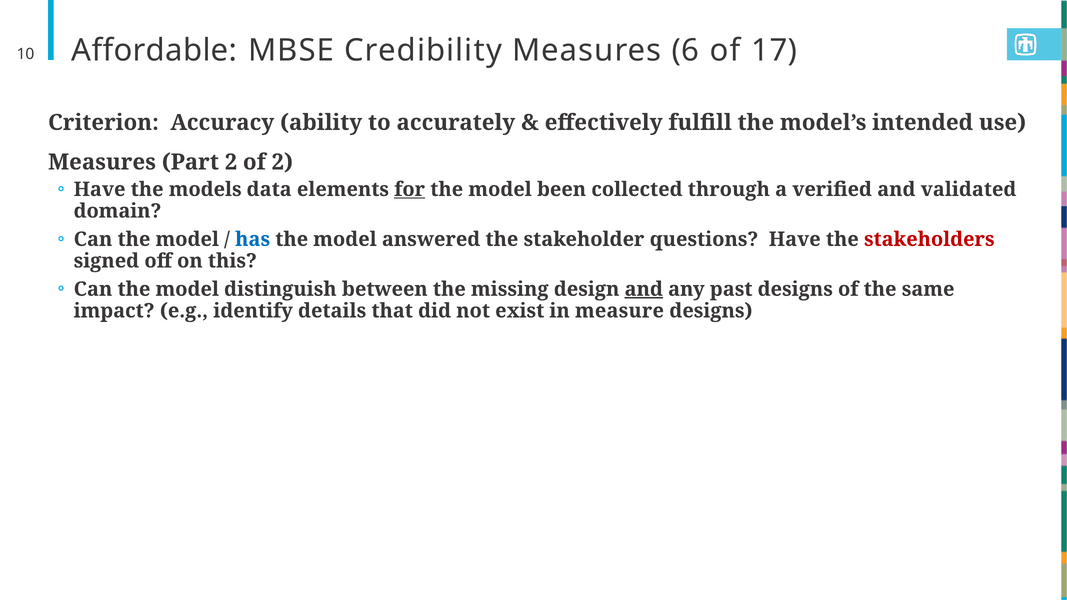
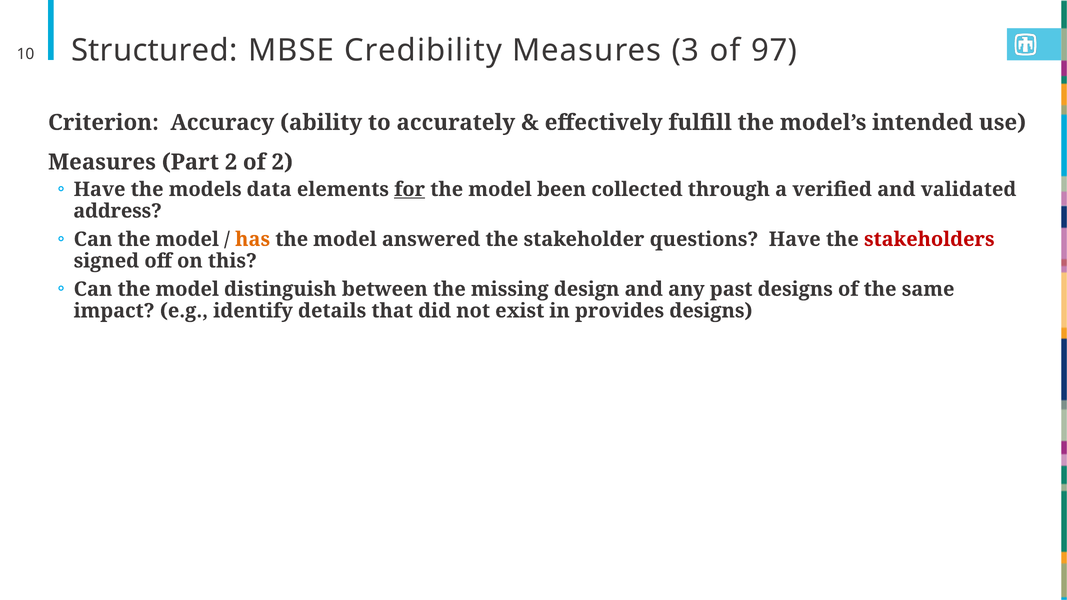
Affordable: Affordable -> Structured (154, 51)
6: 6 -> 3 (686, 51)
17: 17 -> 97 (774, 51)
domain: domain -> address (118, 211)
has colour: blue -> orange (253, 239)
and underline: present -> none (644, 289)
measure: measure -> provides (620, 311)
